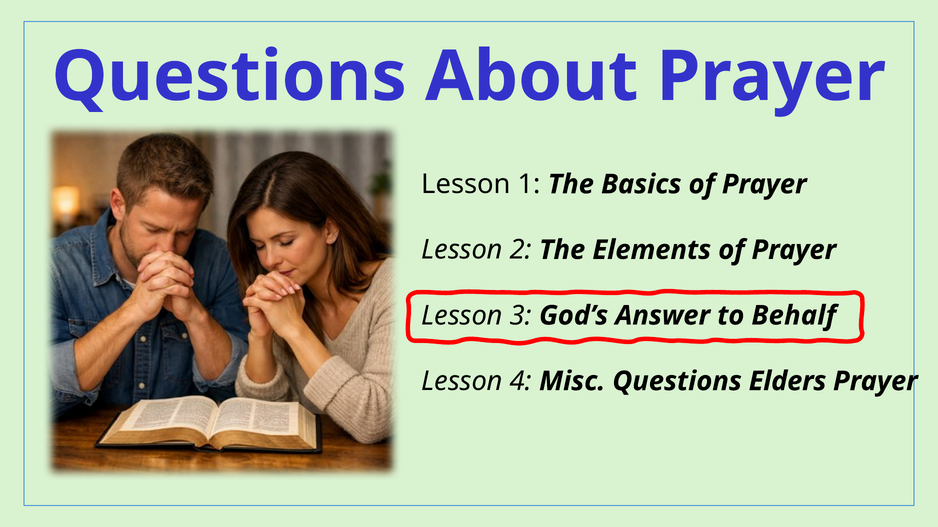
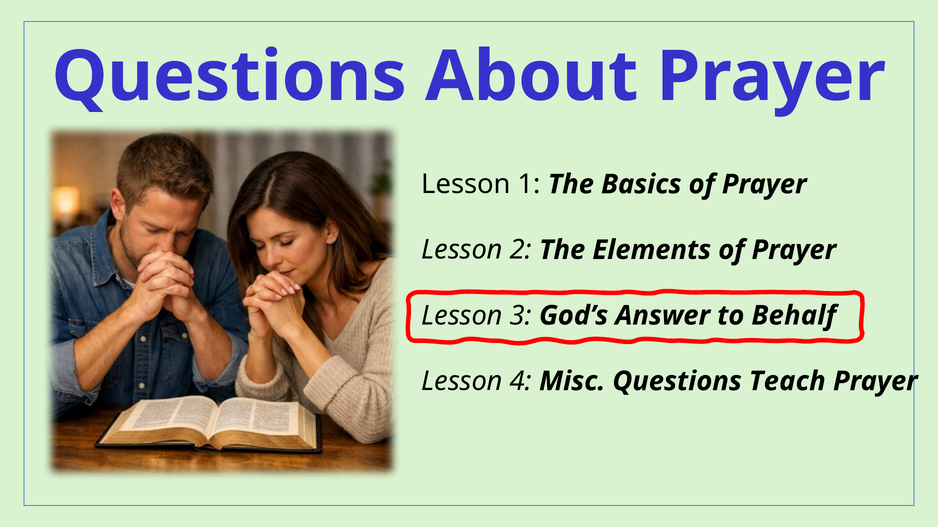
Elders: Elders -> Teach (787, 382)
